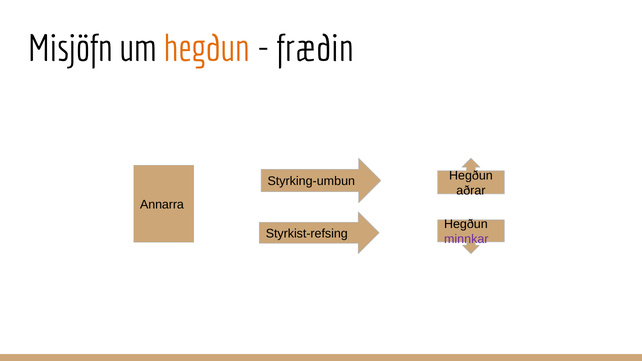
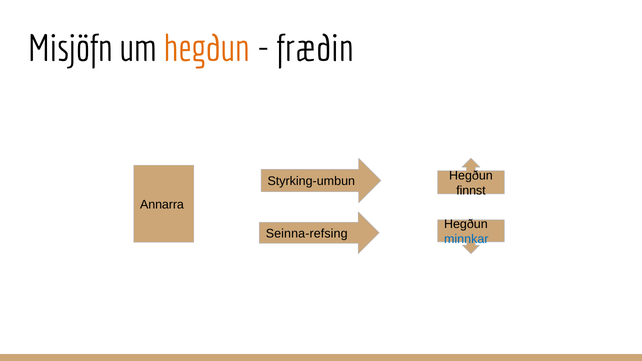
aðrar: aðrar -> finnst (471, 191)
Styrkist-refsing: Styrkist-refsing -> Seinna-refsing (307, 234)
minnkar colour: purple -> blue (466, 239)
